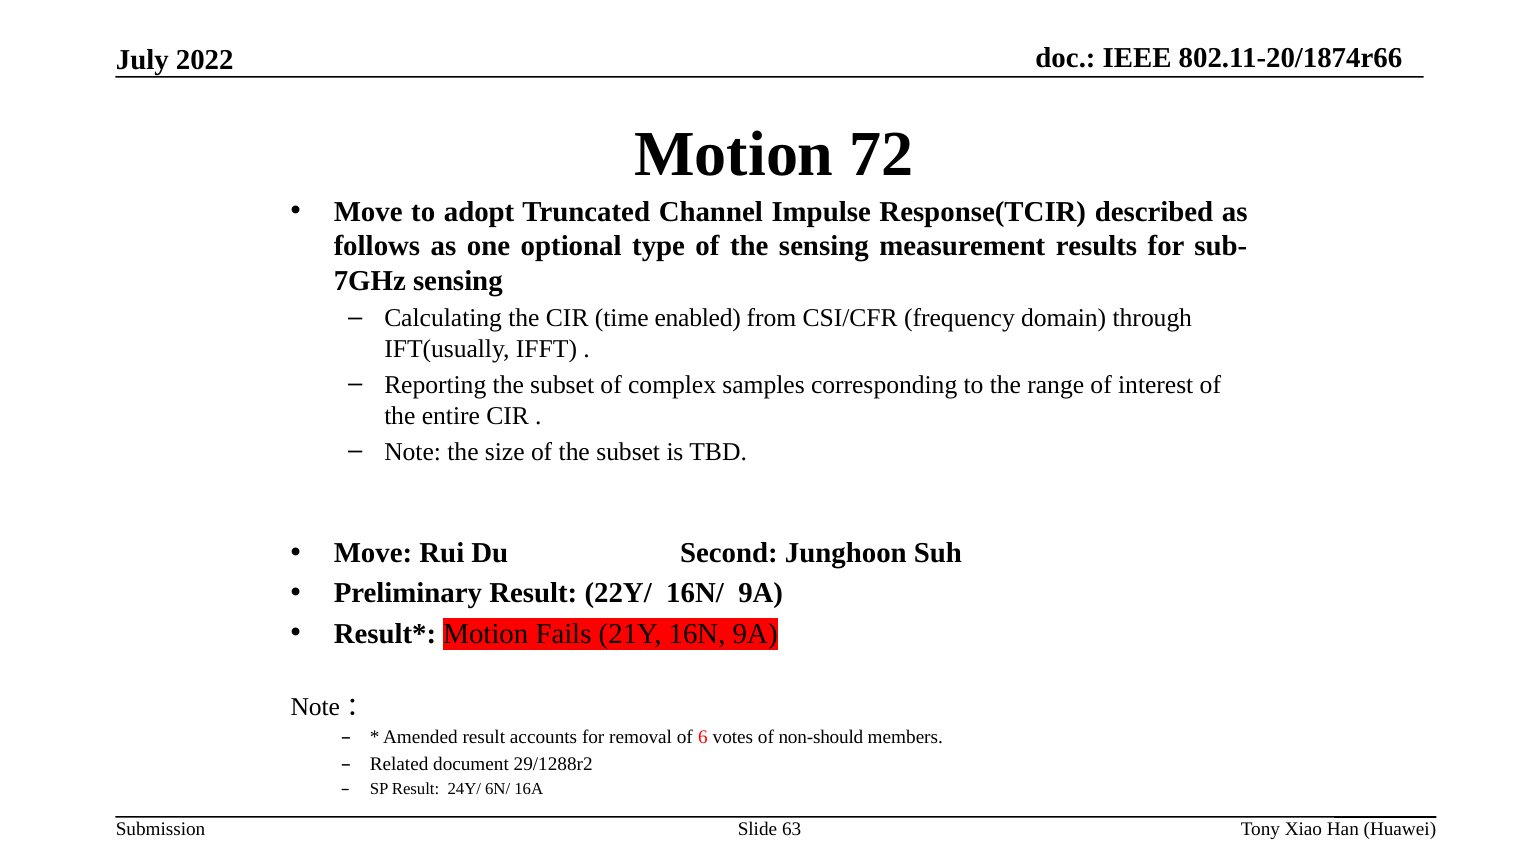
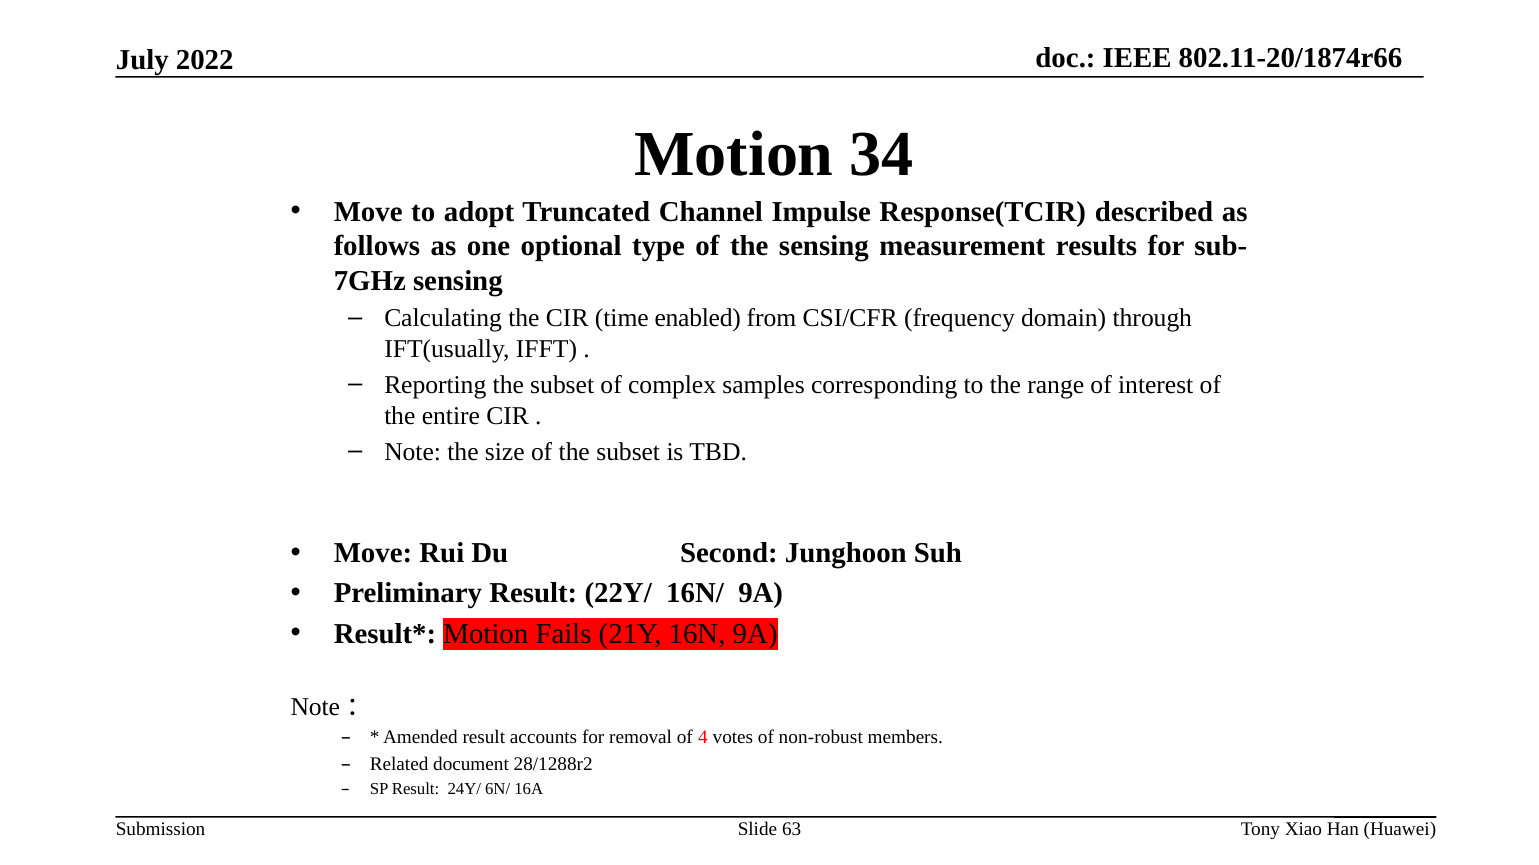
72: 72 -> 34 (882, 155)
6: 6 -> 4 (703, 738)
non-should: non-should -> non-robust (821, 738)
29/1288r2: 29/1288r2 -> 28/1288r2 (553, 765)
